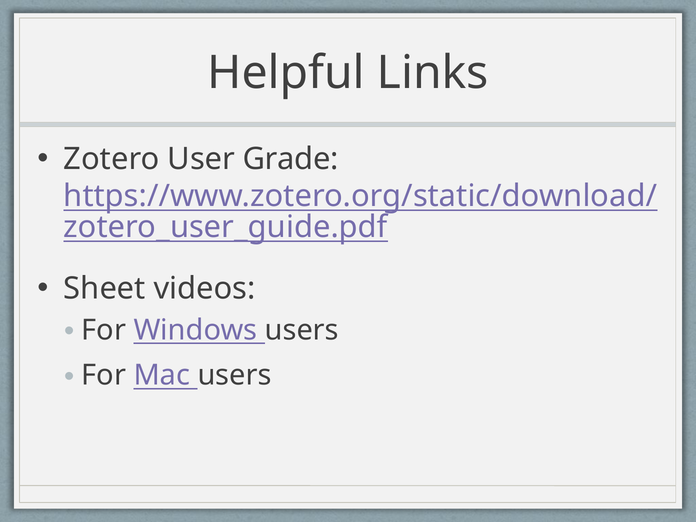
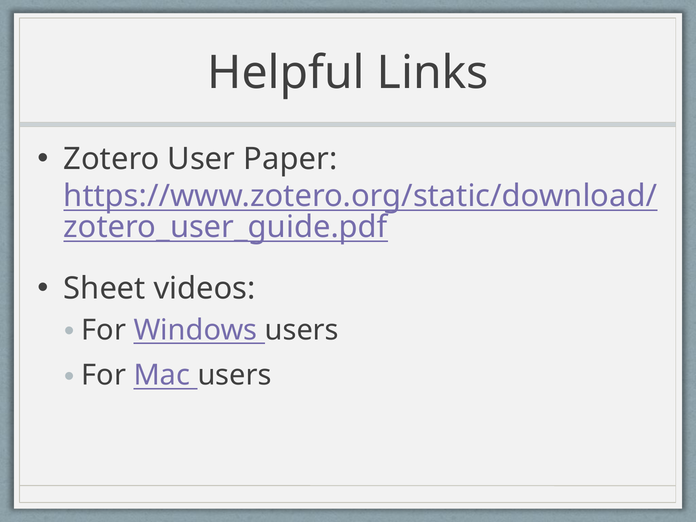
Grade: Grade -> Paper (290, 159)
